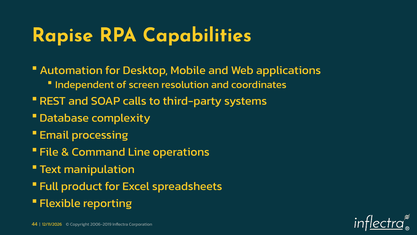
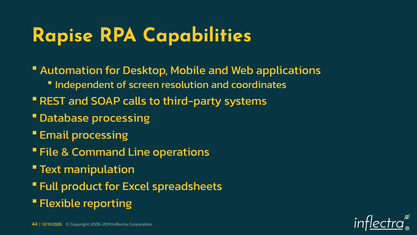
Database complexity: complexity -> processing (121, 118)
